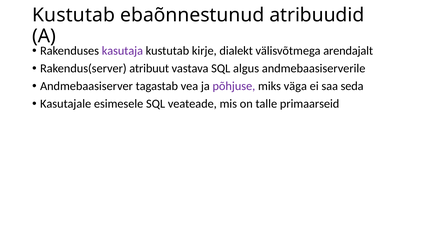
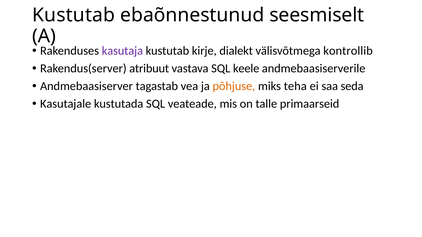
atribuudid: atribuudid -> seesmiselt (317, 15)
arendajalt: arendajalt -> kontrollib (348, 51)
algus: algus -> keele (246, 69)
põhjuse colour: purple -> orange (234, 86)
väga: väga -> teha (295, 86)
esimesele: esimesele -> kustutada (119, 104)
